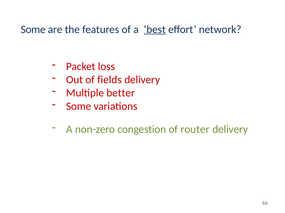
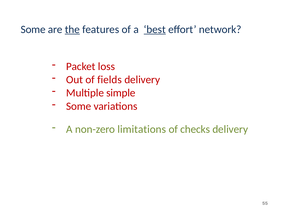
the underline: none -> present (72, 29)
better: better -> simple (121, 93)
congestion: congestion -> limitations (142, 130)
router: router -> checks (195, 130)
